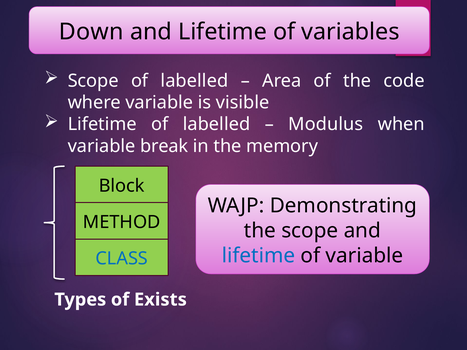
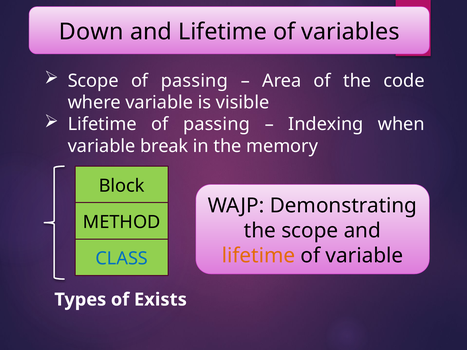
Scope of labelled: labelled -> passing (194, 81)
Lifetime of labelled: labelled -> passing (216, 124)
Modulus: Modulus -> Indexing (326, 124)
lifetime colour: blue -> orange (258, 256)
